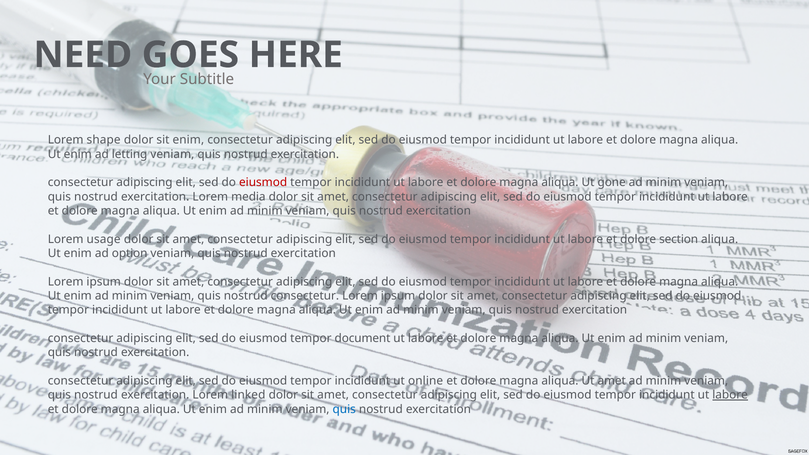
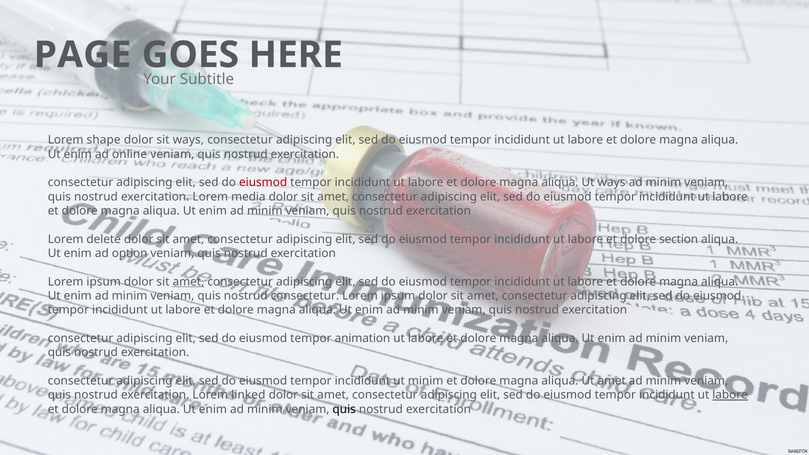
NEED: NEED -> PAGE (83, 55)
sit enim: enim -> ways (188, 140)
letting: letting -> online (130, 154)
Ut gone: gone -> ways (612, 183)
usage: usage -> delete (104, 239)
amet underline: none -> present (188, 282)
document: document -> animation (362, 338)
ut online: online -> minim (426, 381)
quis colour: blue -> black (344, 409)
